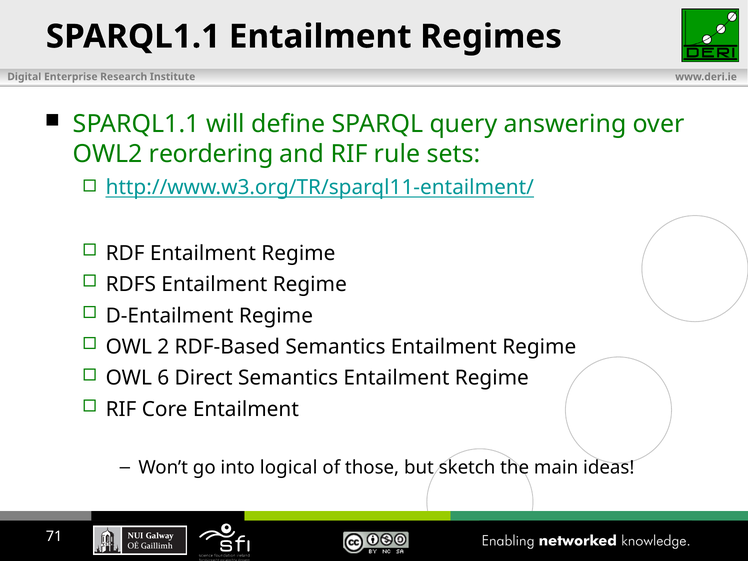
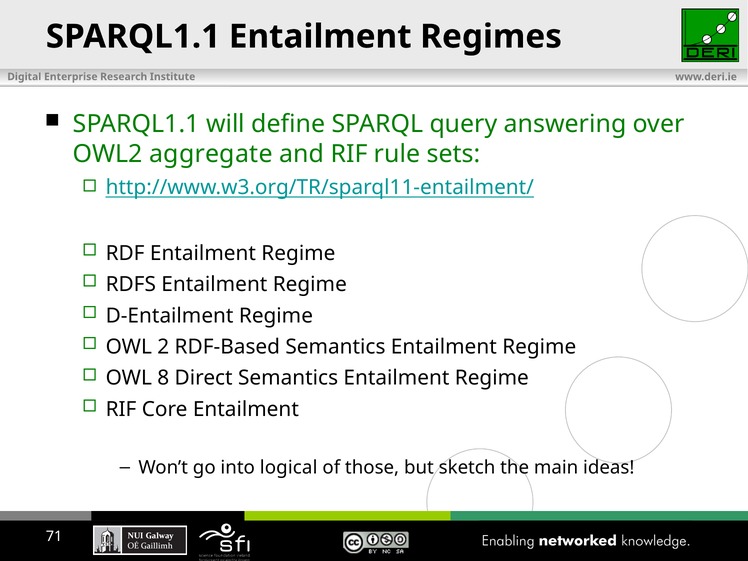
reordering: reordering -> aggregate (211, 154)
6: 6 -> 8 (163, 378)
